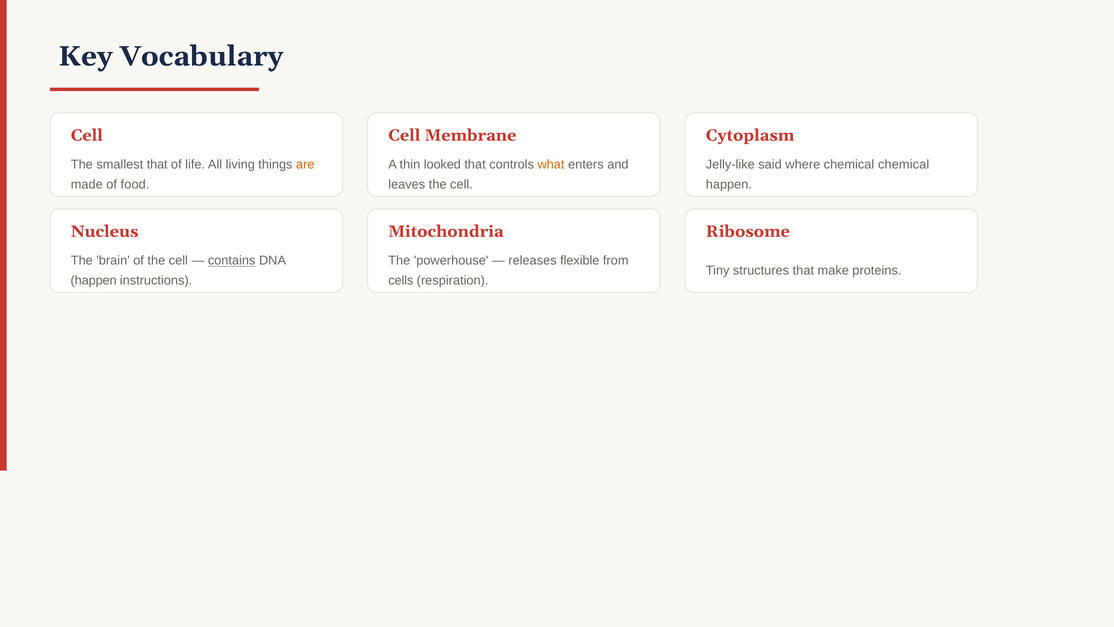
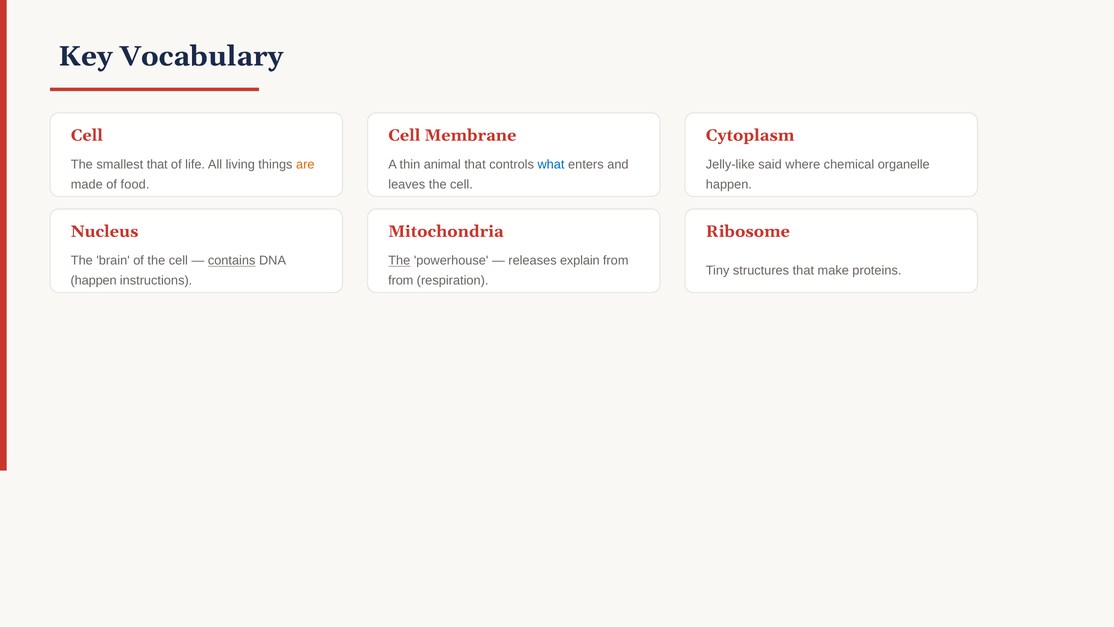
looked: looked -> animal (442, 164)
what colour: orange -> blue (551, 164)
chemical chemical: chemical -> organelle (904, 164)
The underline: none -> present (399, 261)
flexible: flexible -> explain (580, 261)
cells: cells -> from (401, 280)
